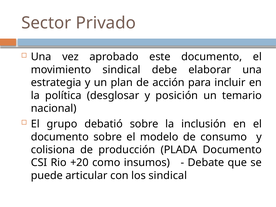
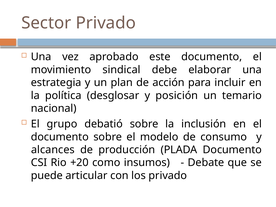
colisiona: colisiona -> alcances (53, 150)
los sindical: sindical -> privado (168, 176)
